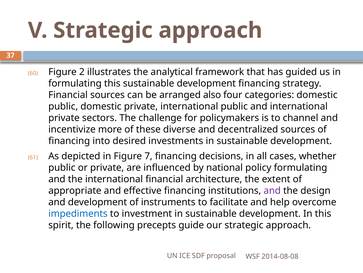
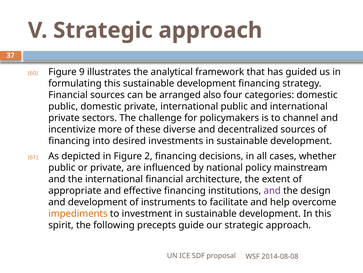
2: 2 -> 9 (82, 72)
7: 7 -> 2 (148, 156)
policy formulating: formulating -> mainstream (301, 167)
impediments colour: blue -> orange (78, 213)
